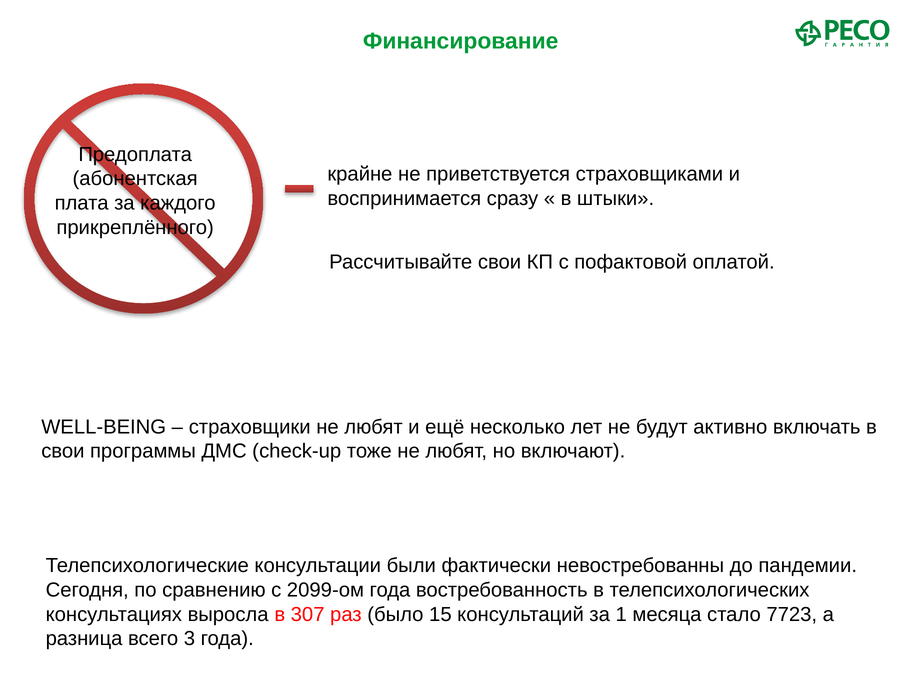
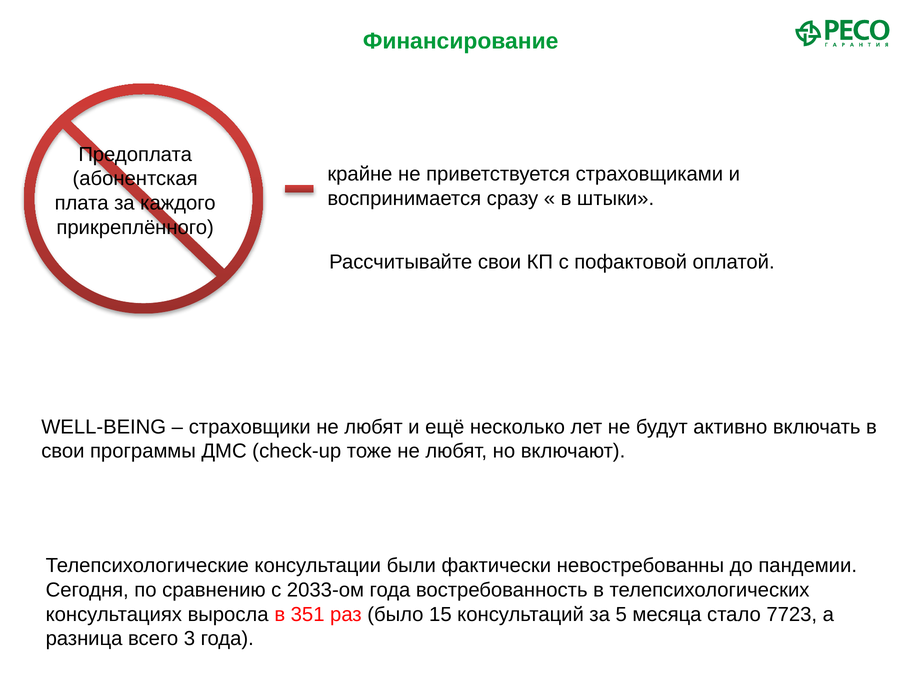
2099-ом: 2099-ом -> 2033-ом (325, 590)
307: 307 -> 351 (308, 615)
1: 1 -> 5 (621, 615)
